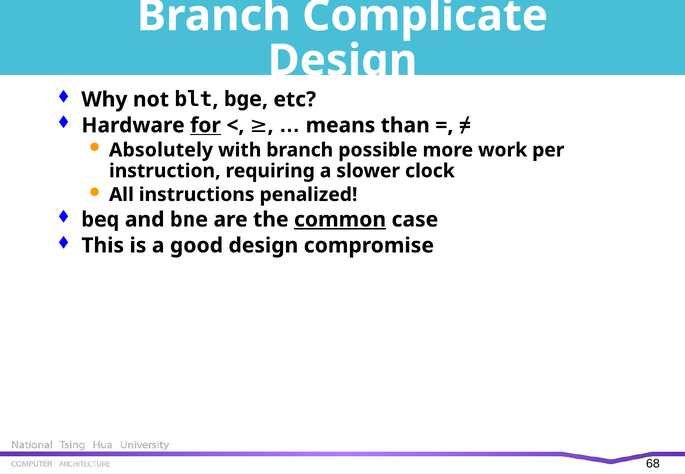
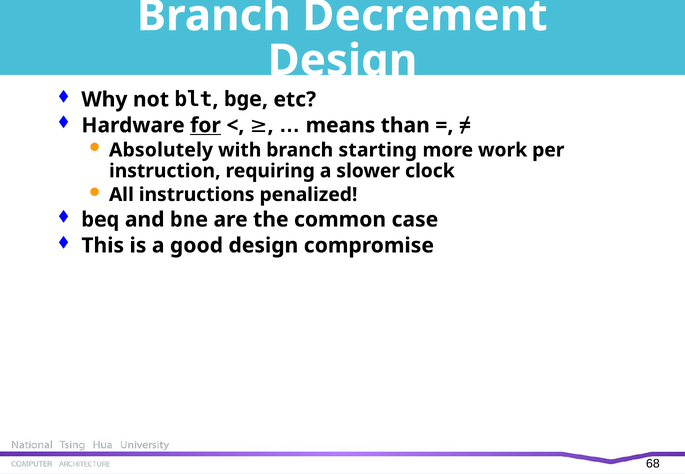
Complicate: Complicate -> Decrement (425, 16)
possible: possible -> starting (378, 150)
common underline: present -> none (340, 220)
